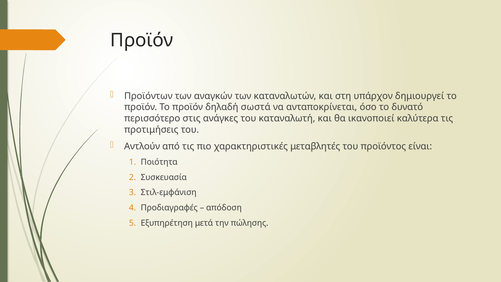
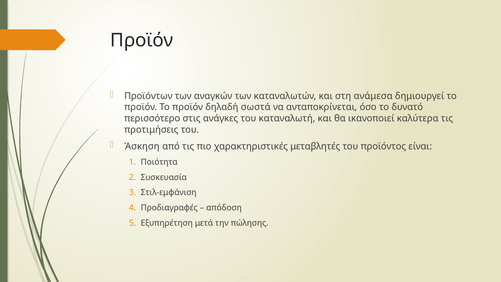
υπάρχον: υπάρχον -> ανάμεσα (373, 96)
Αντλούν: Αντλούν -> Άσκηση (142, 146)
